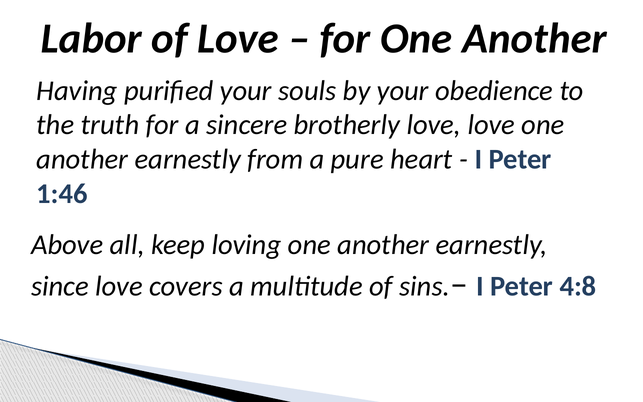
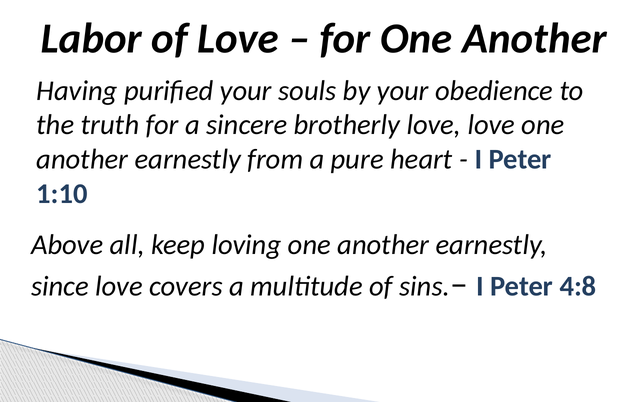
1:46: 1:46 -> 1:10 (62, 194)
